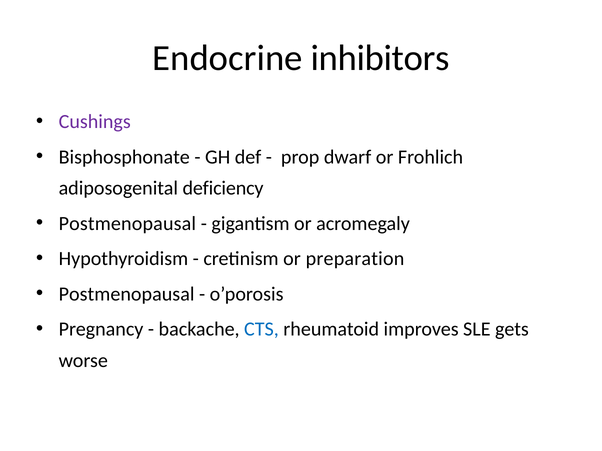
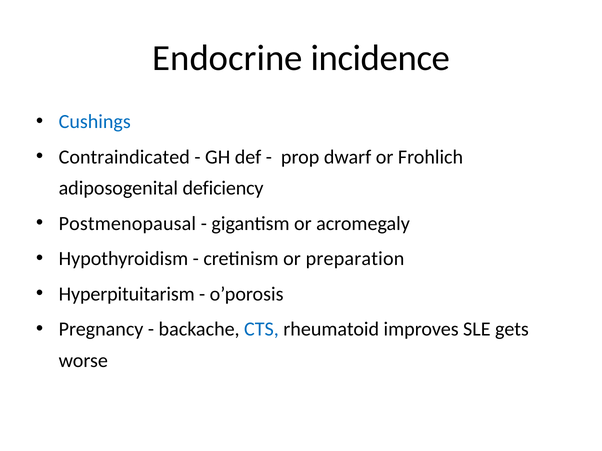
inhibitors: inhibitors -> incidence (380, 58)
Cushings colour: purple -> blue (95, 122)
Bisphosphonate: Bisphosphonate -> Contraindicated (124, 157)
Postmenopausal: Postmenopausal -> Hyperpituitarism (127, 294)
